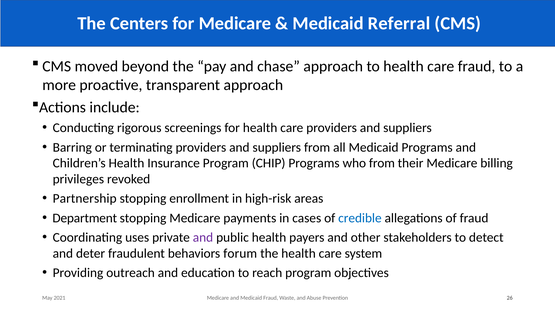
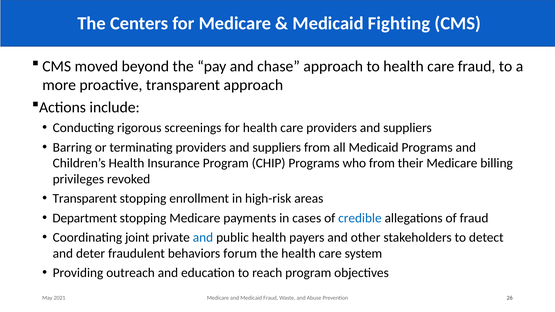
Referral: Referral -> Fighting (399, 23)
Partnership: Partnership -> Transparent (85, 199)
uses: uses -> joint (137, 238)
and colour: purple -> blue (203, 238)
